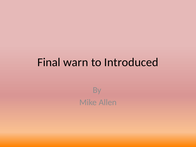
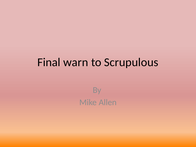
Introduced: Introduced -> Scrupulous (131, 62)
